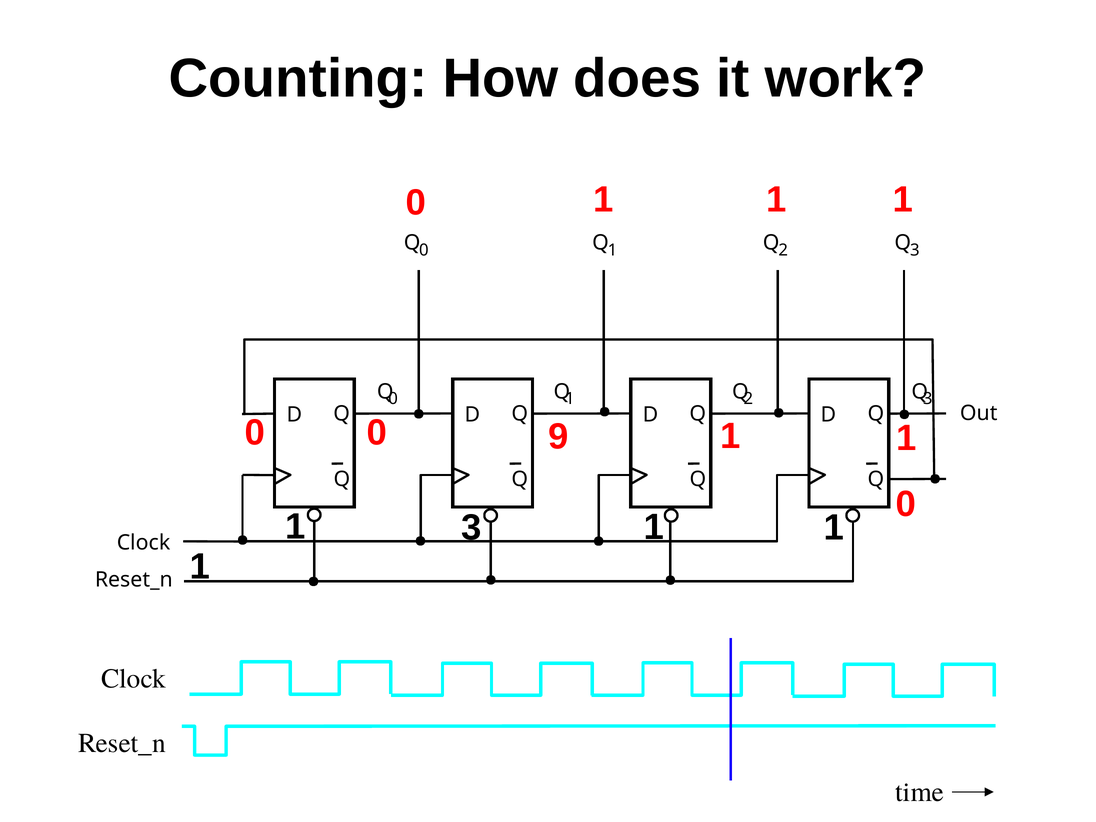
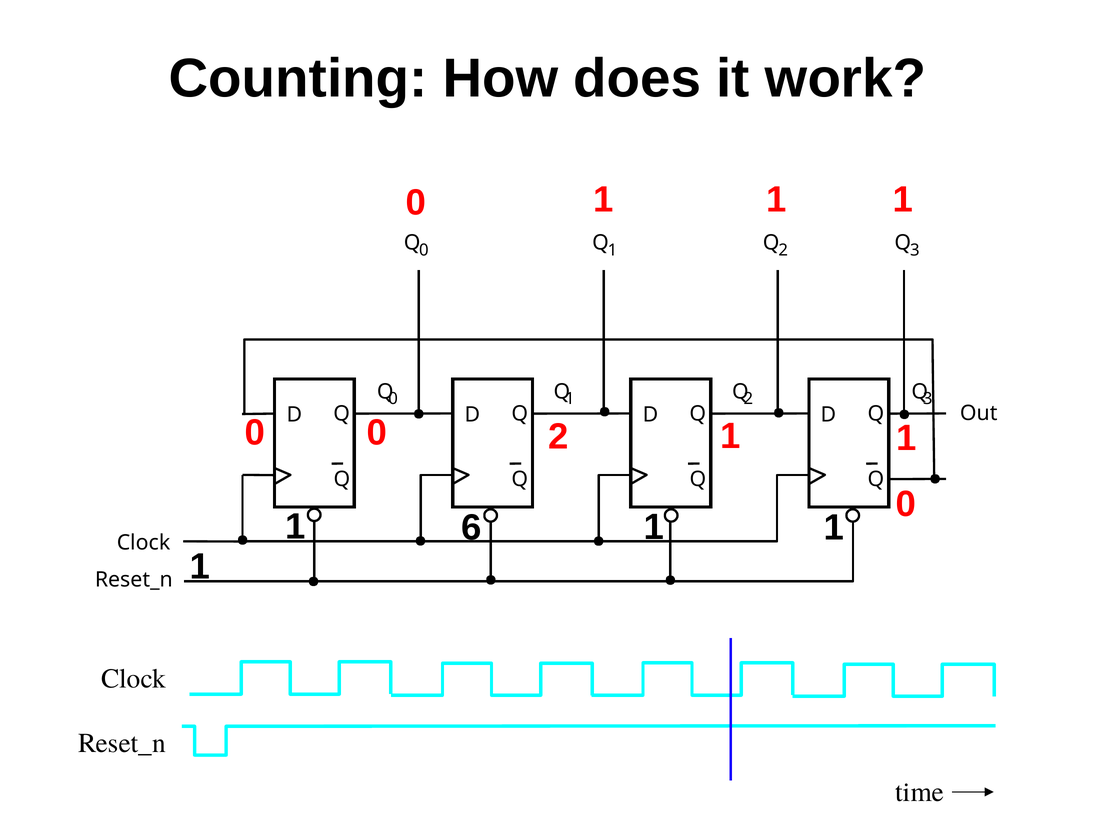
0 9: 9 -> 2 (559, 436)
1 3: 3 -> 6 (471, 528)
